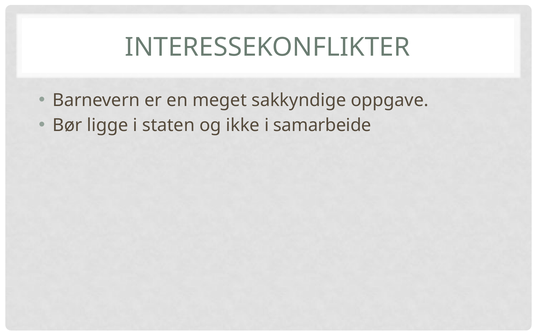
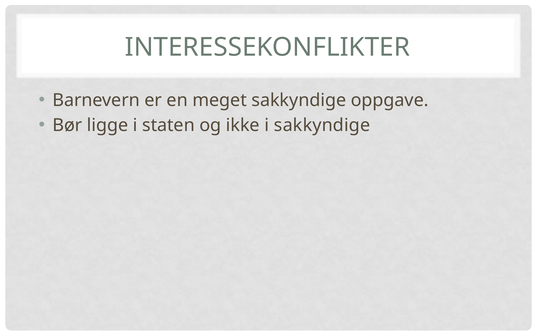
i samarbeide: samarbeide -> sakkyndige (322, 126)
